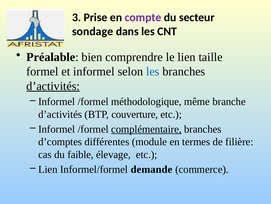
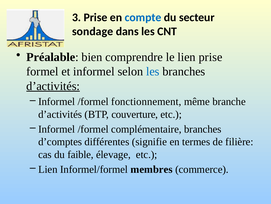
compte colour: purple -> blue (143, 17)
lien taille: taille -> prise (211, 57)
méthodologique: méthodologique -> fonctionnement (146, 101)
complémentaire underline: present -> none (146, 129)
module: module -> signifie (149, 141)
demande: demande -> membres (152, 169)
